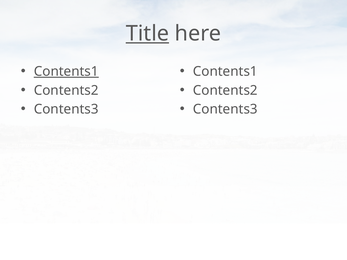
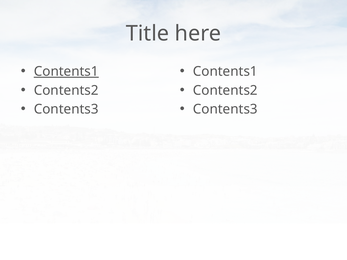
Title underline: present -> none (147, 34)
